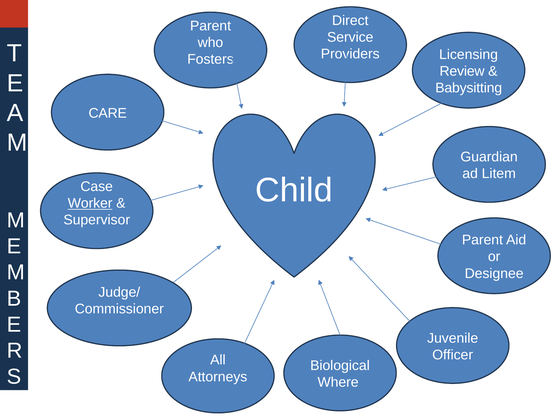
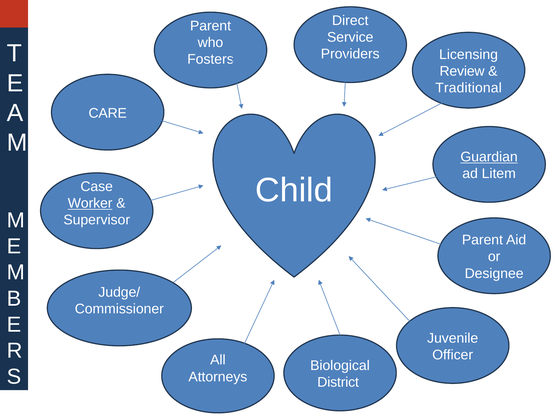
Babysitting: Babysitting -> Traditional (469, 88)
Guardian underline: none -> present (489, 157)
Where: Where -> District (338, 383)
